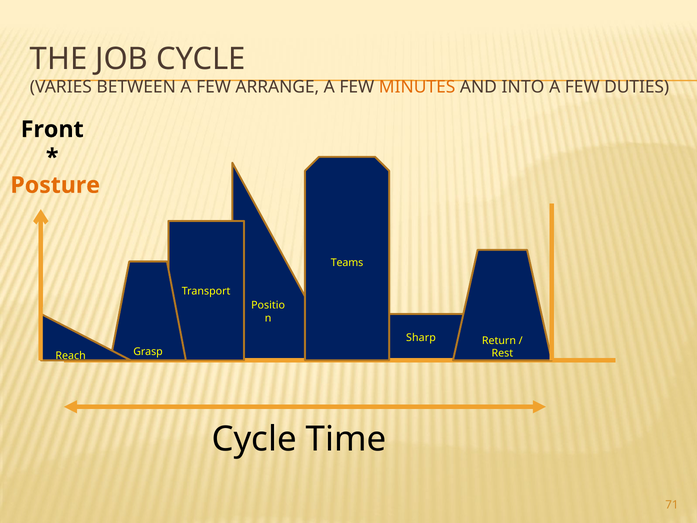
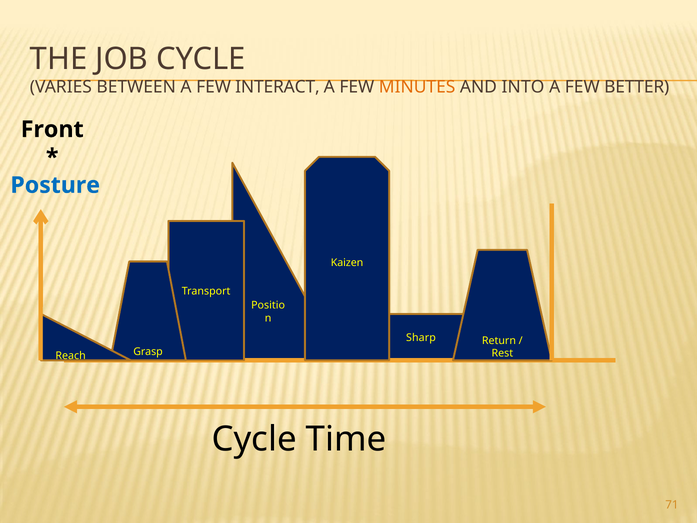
ARRANGE: ARRANGE -> INTERACT (277, 87)
DUTIES: DUTIES -> BETTER (637, 87)
Posture colour: orange -> blue (55, 185)
Teams: Teams -> Kaizen (347, 263)
